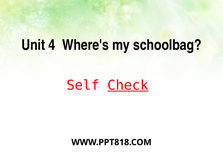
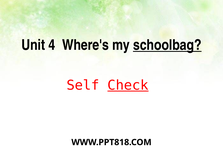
schoolbag underline: none -> present (167, 45)
